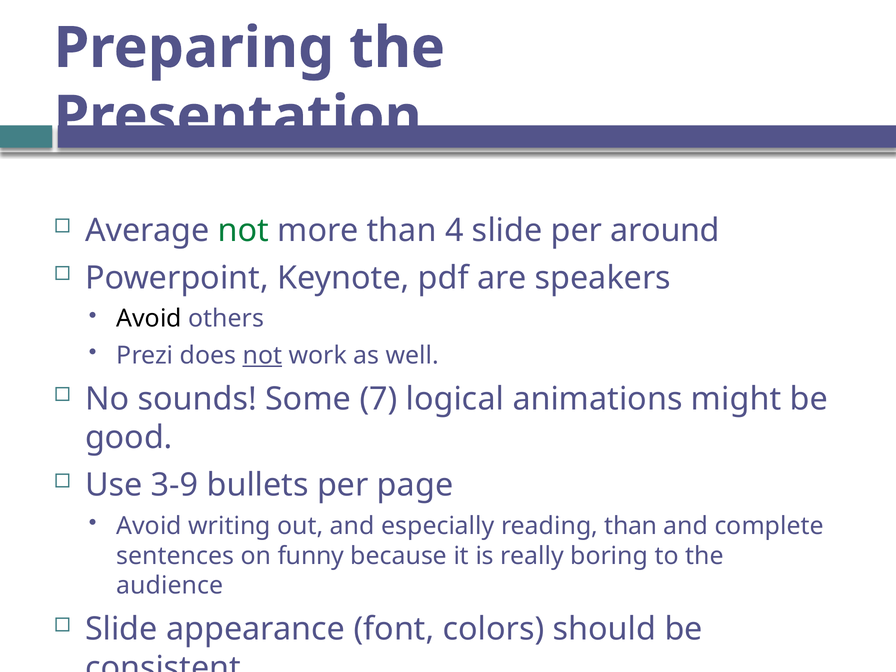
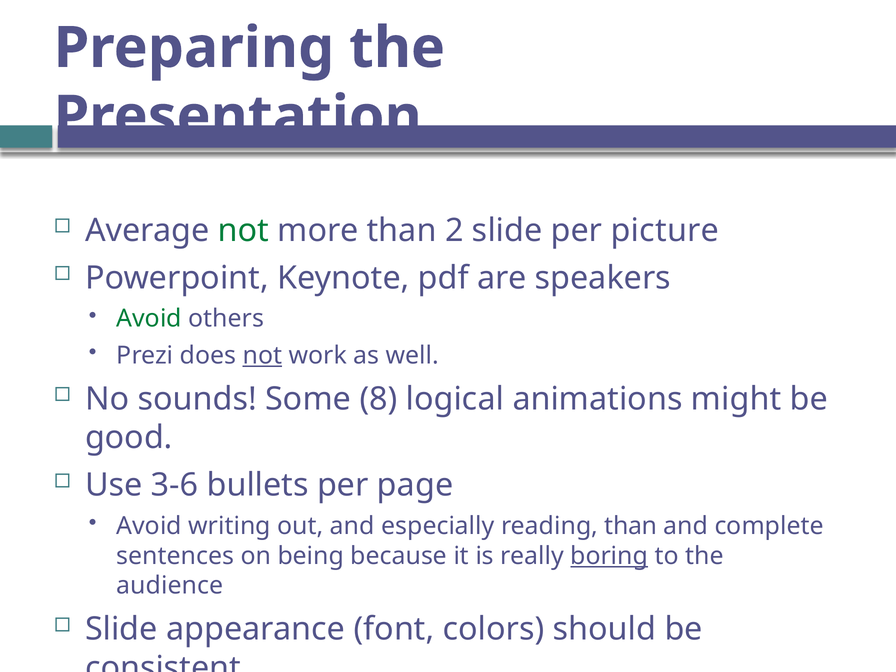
4: 4 -> 2 (454, 230)
around: around -> picture (665, 230)
Avoid colour: black -> green (149, 319)
7: 7 -> 8 (378, 399)
3-9: 3-9 -> 3-6 (175, 485)
funny: funny -> being (311, 556)
boring underline: none -> present (609, 556)
